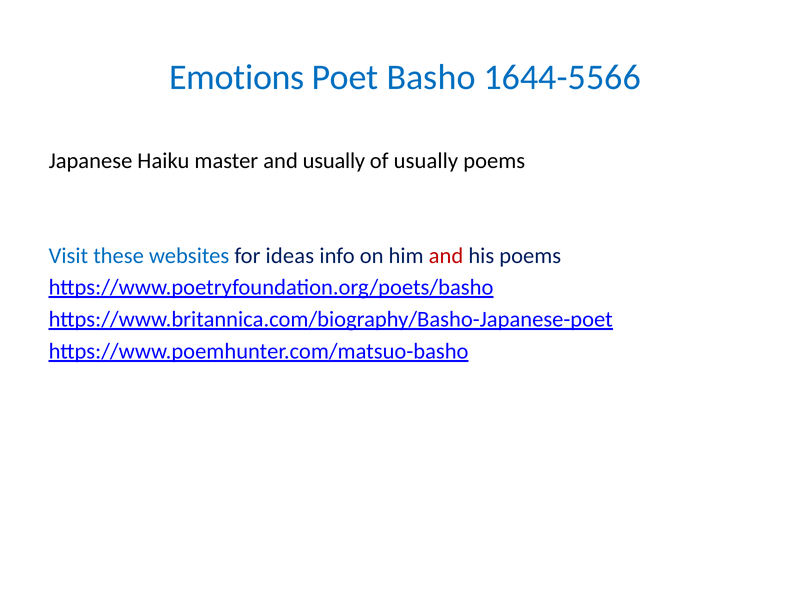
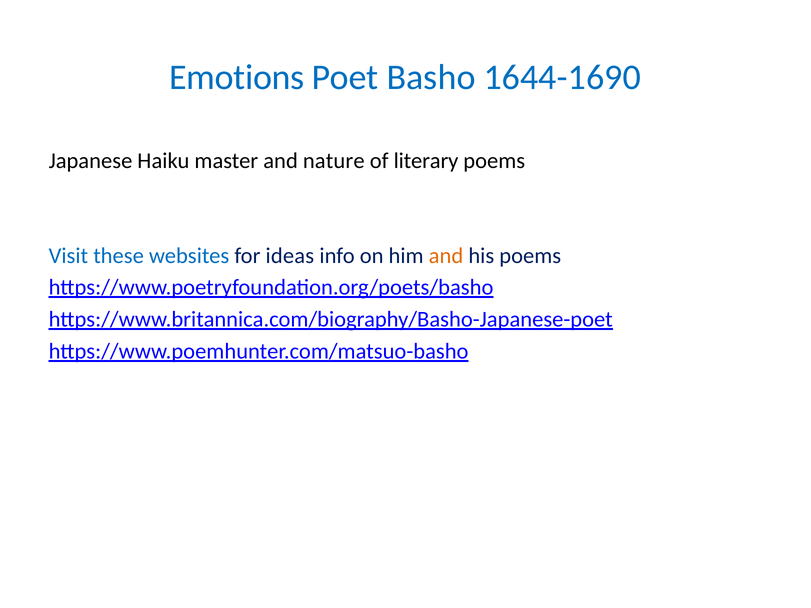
1644-5566: 1644-5566 -> 1644-1690 (562, 78)
and usually: usually -> nature (334, 161)
of usually: usually -> literary (426, 161)
and colour: red -> orange (446, 256)
